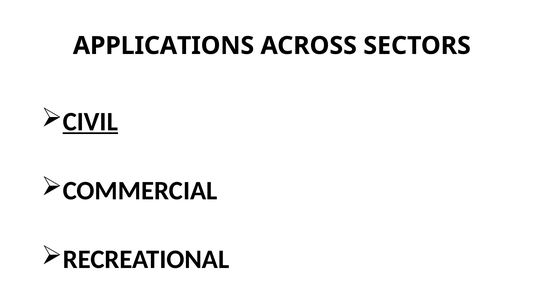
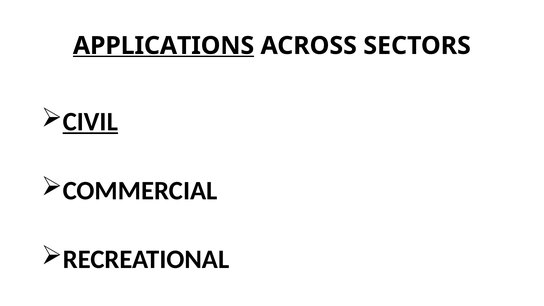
APPLICATIONS underline: none -> present (164, 46)
